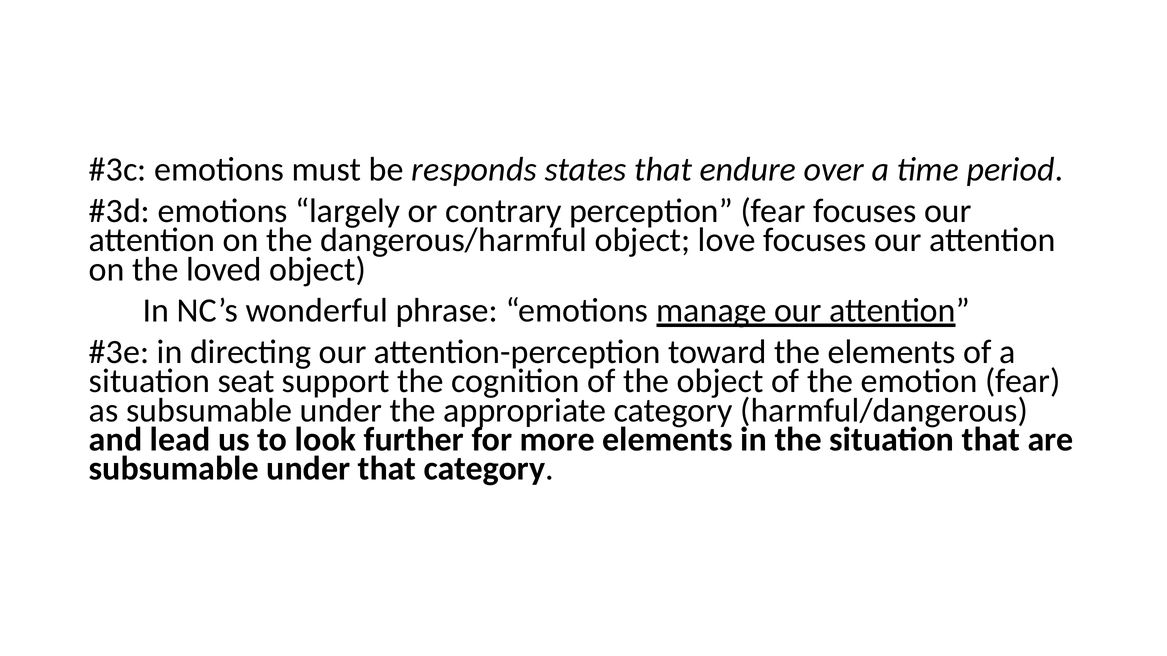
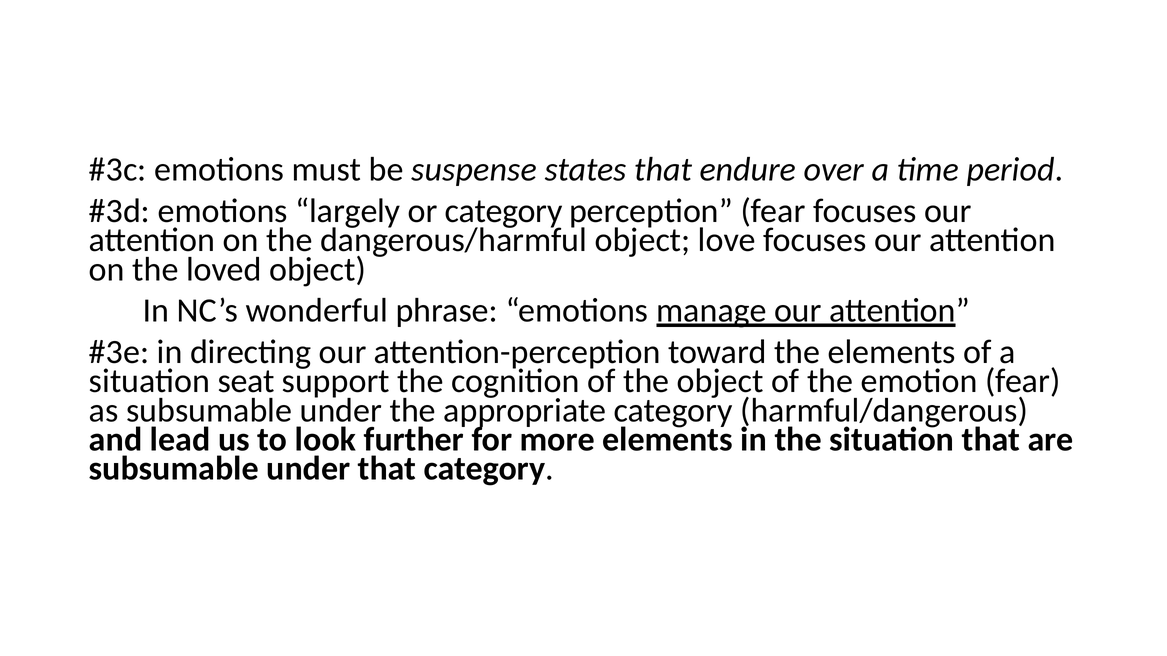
responds: responds -> suspense (474, 170)
or contrary: contrary -> category (504, 211)
